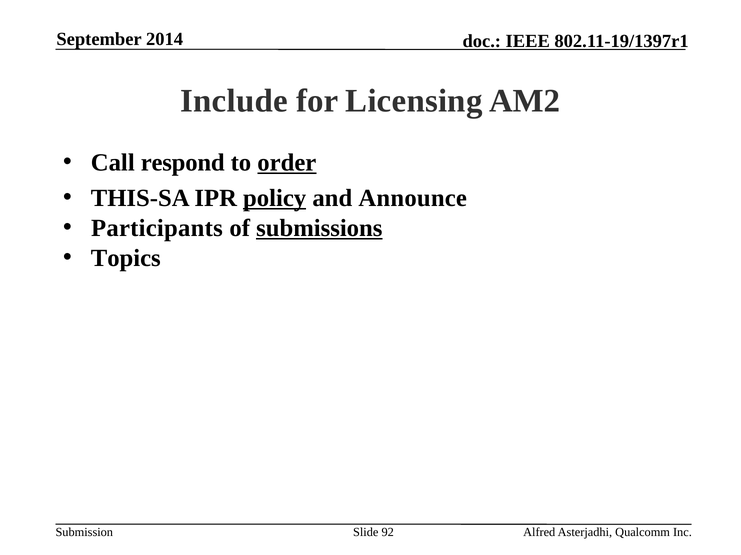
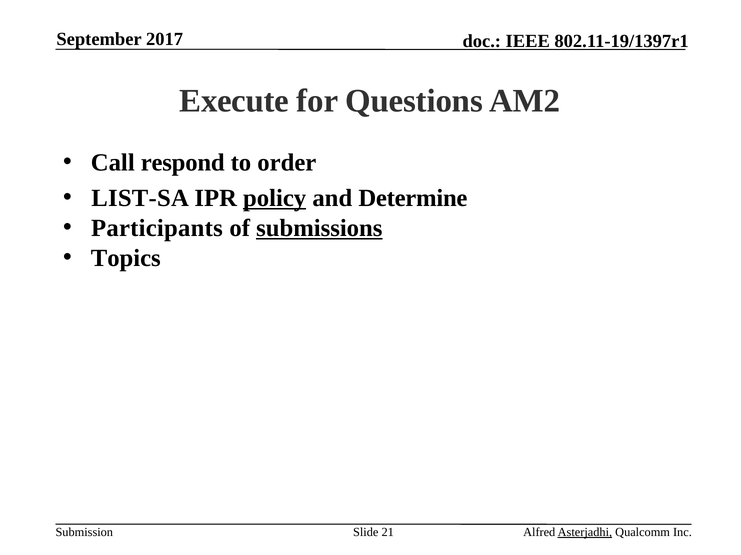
2014: 2014 -> 2017 (165, 39)
Include: Include -> Execute (234, 101)
Licensing: Licensing -> Questions (414, 101)
order underline: present -> none (287, 163)
THIS-SA: THIS-SA -> LIST-SA (140, 198)
Announce: Announce -> Determine (413, 198)
92: 92 -> 21 (388, 533)
Asterjadhi underline: none -> present (585, 533)
